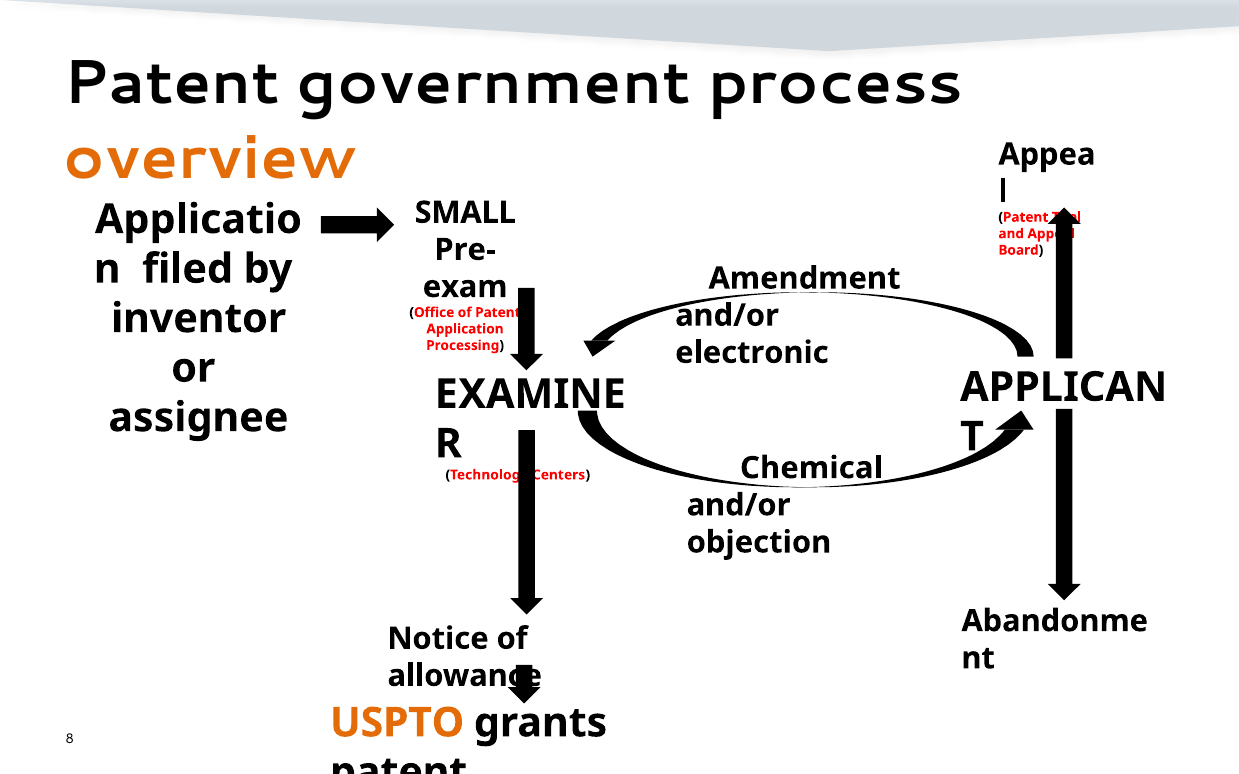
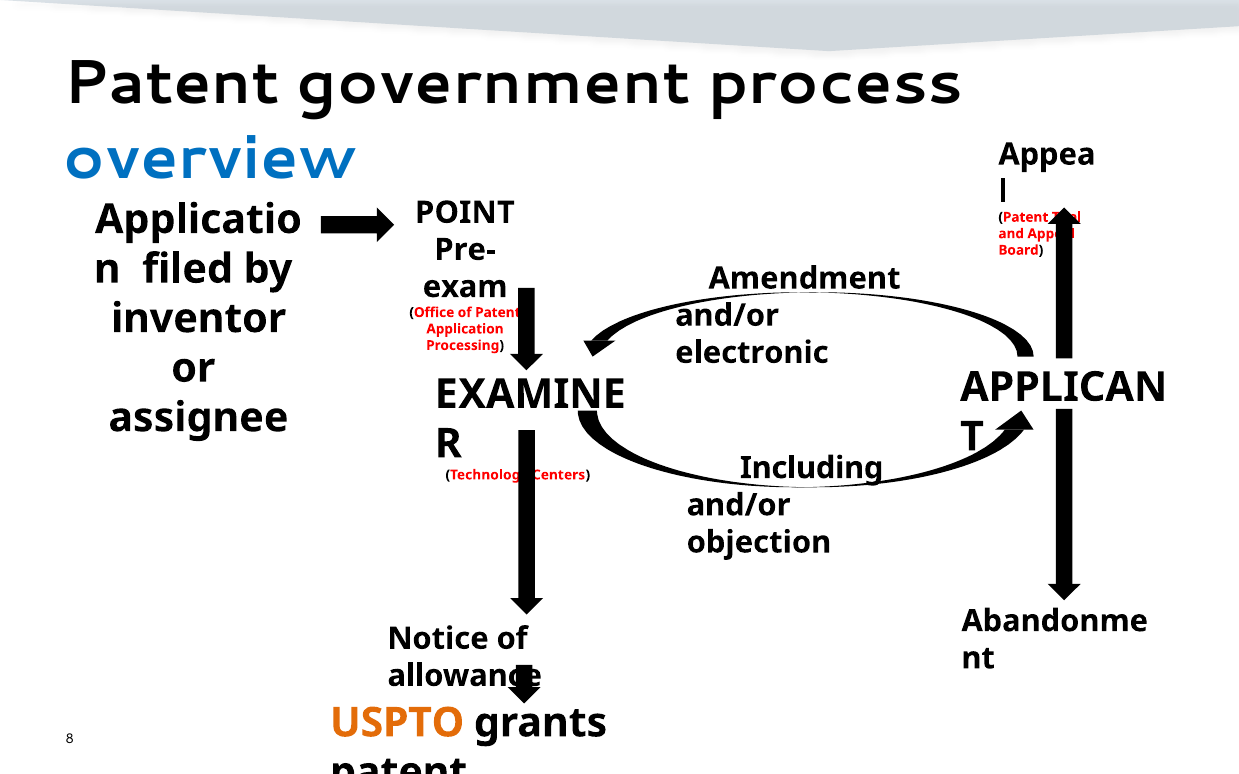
overview colour: orange -> blue (210, 158)
SMALL: SMALL -> POINT (465, 213)
Chemical: Chemical -> Including (812, 468)
